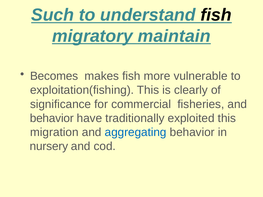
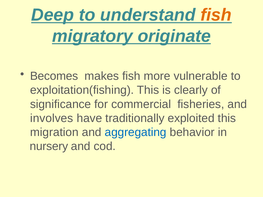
Such: Such -> Deep (53, 15)
fish colour: black -> orange (216, 15)
maintain: maintain -> originate (174, 36)
behavior: behavior -> involves (52, 118)
